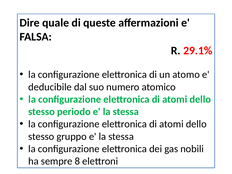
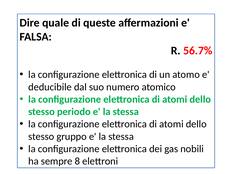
29.1%: 29.1% -> 56.7% (198, 51)
